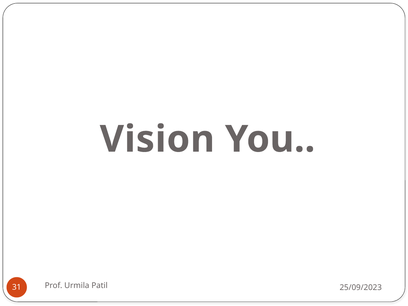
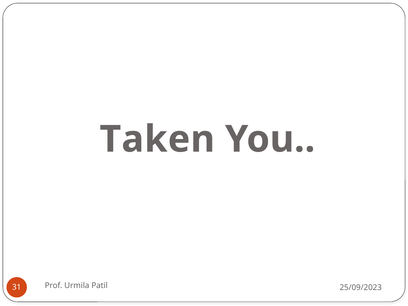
Vision: Vision -> Taken (157, 139)
